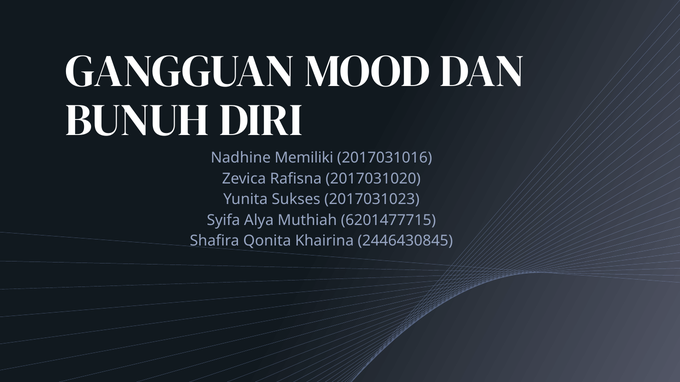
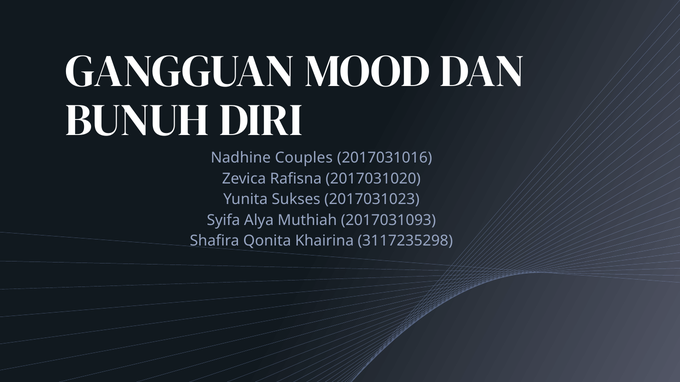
Memiliki: Memiliki -> Couples (304, 158)
6201477715: 6201477715 -> 2017031093 (388, 220)
2446430845: 2446430845 -> 3117235298 (405, 241)
